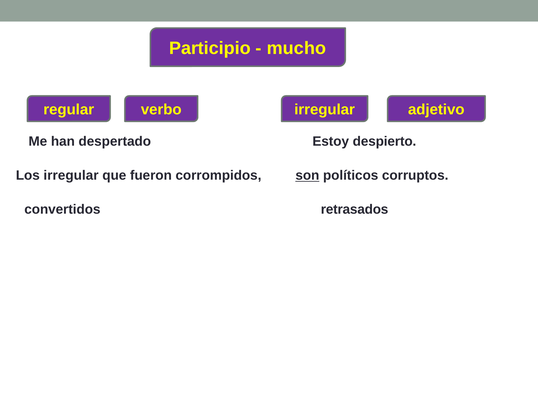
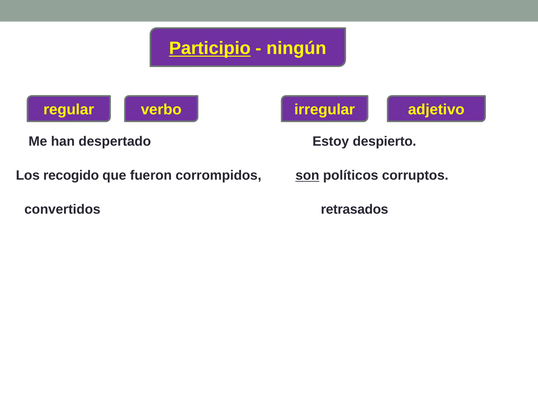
Participio underline: none -> present (210, 48)
mucho: mucho -> ningún (296, 48)
Los irregular: irregular -> recogido (71, 175)
